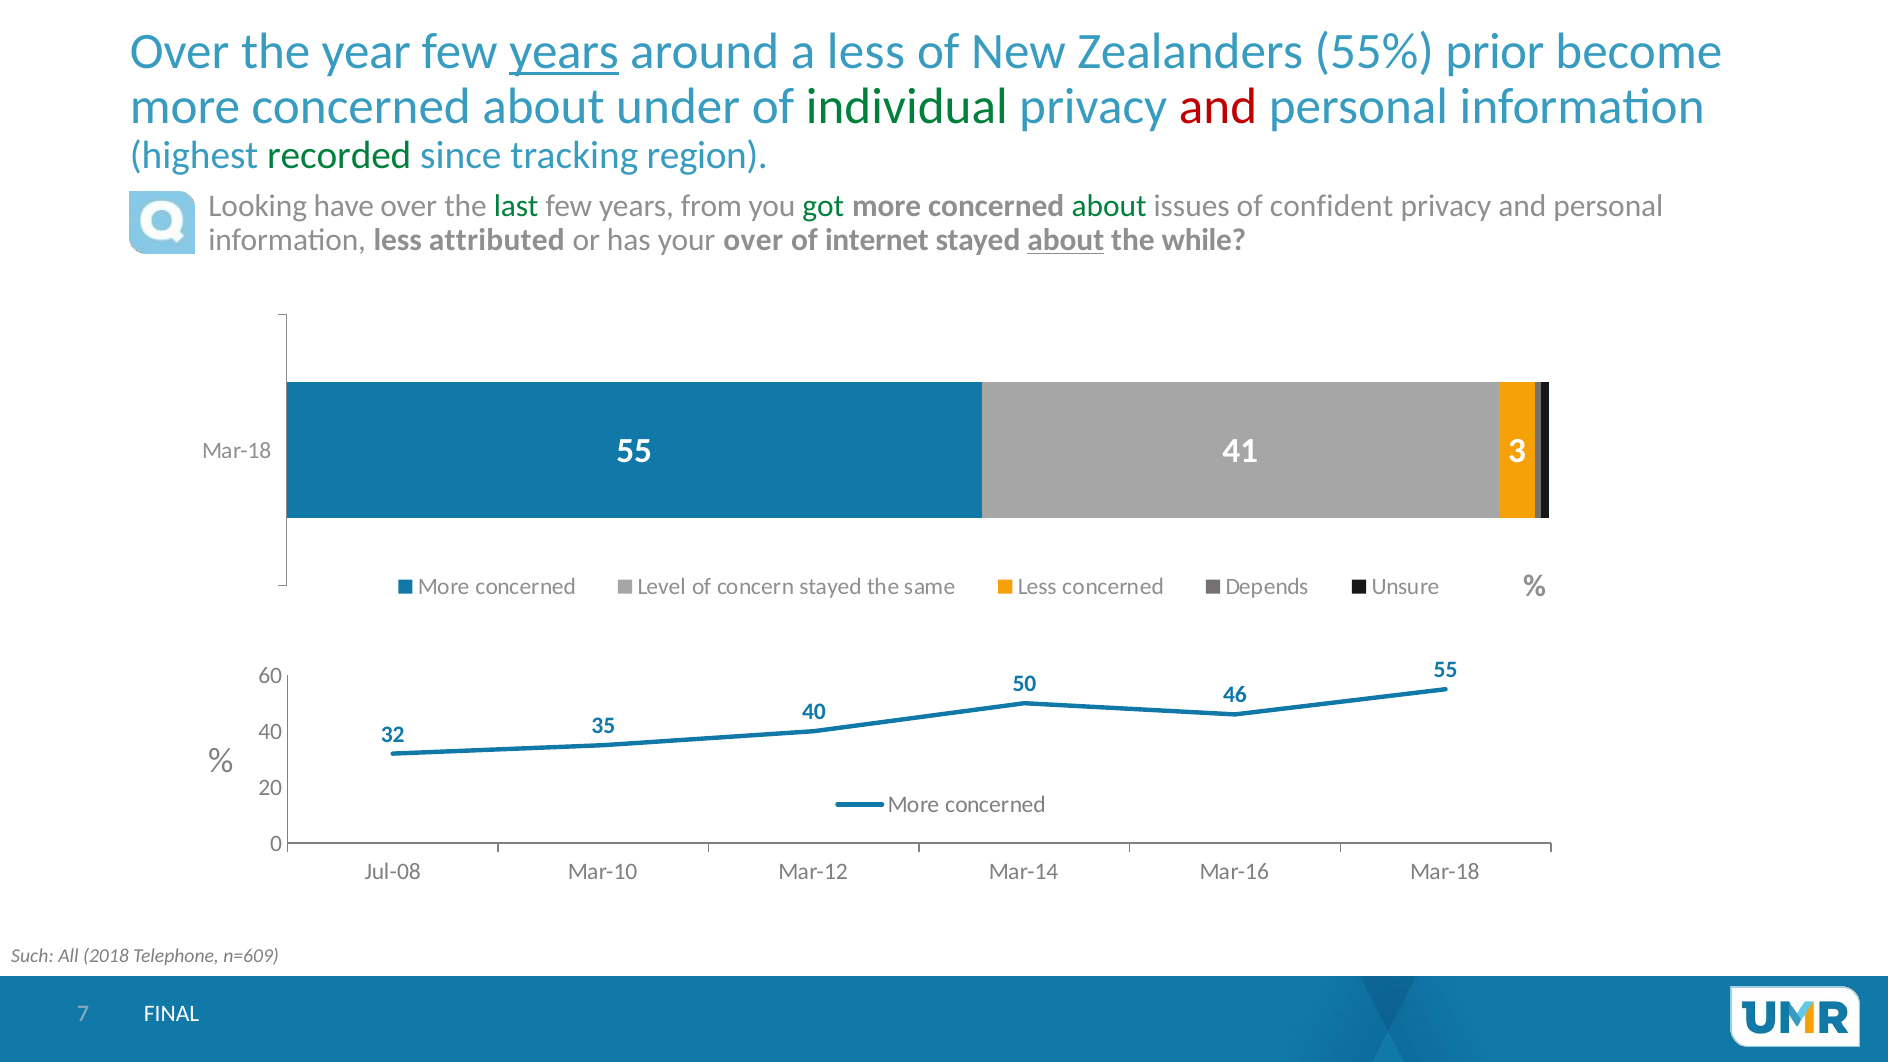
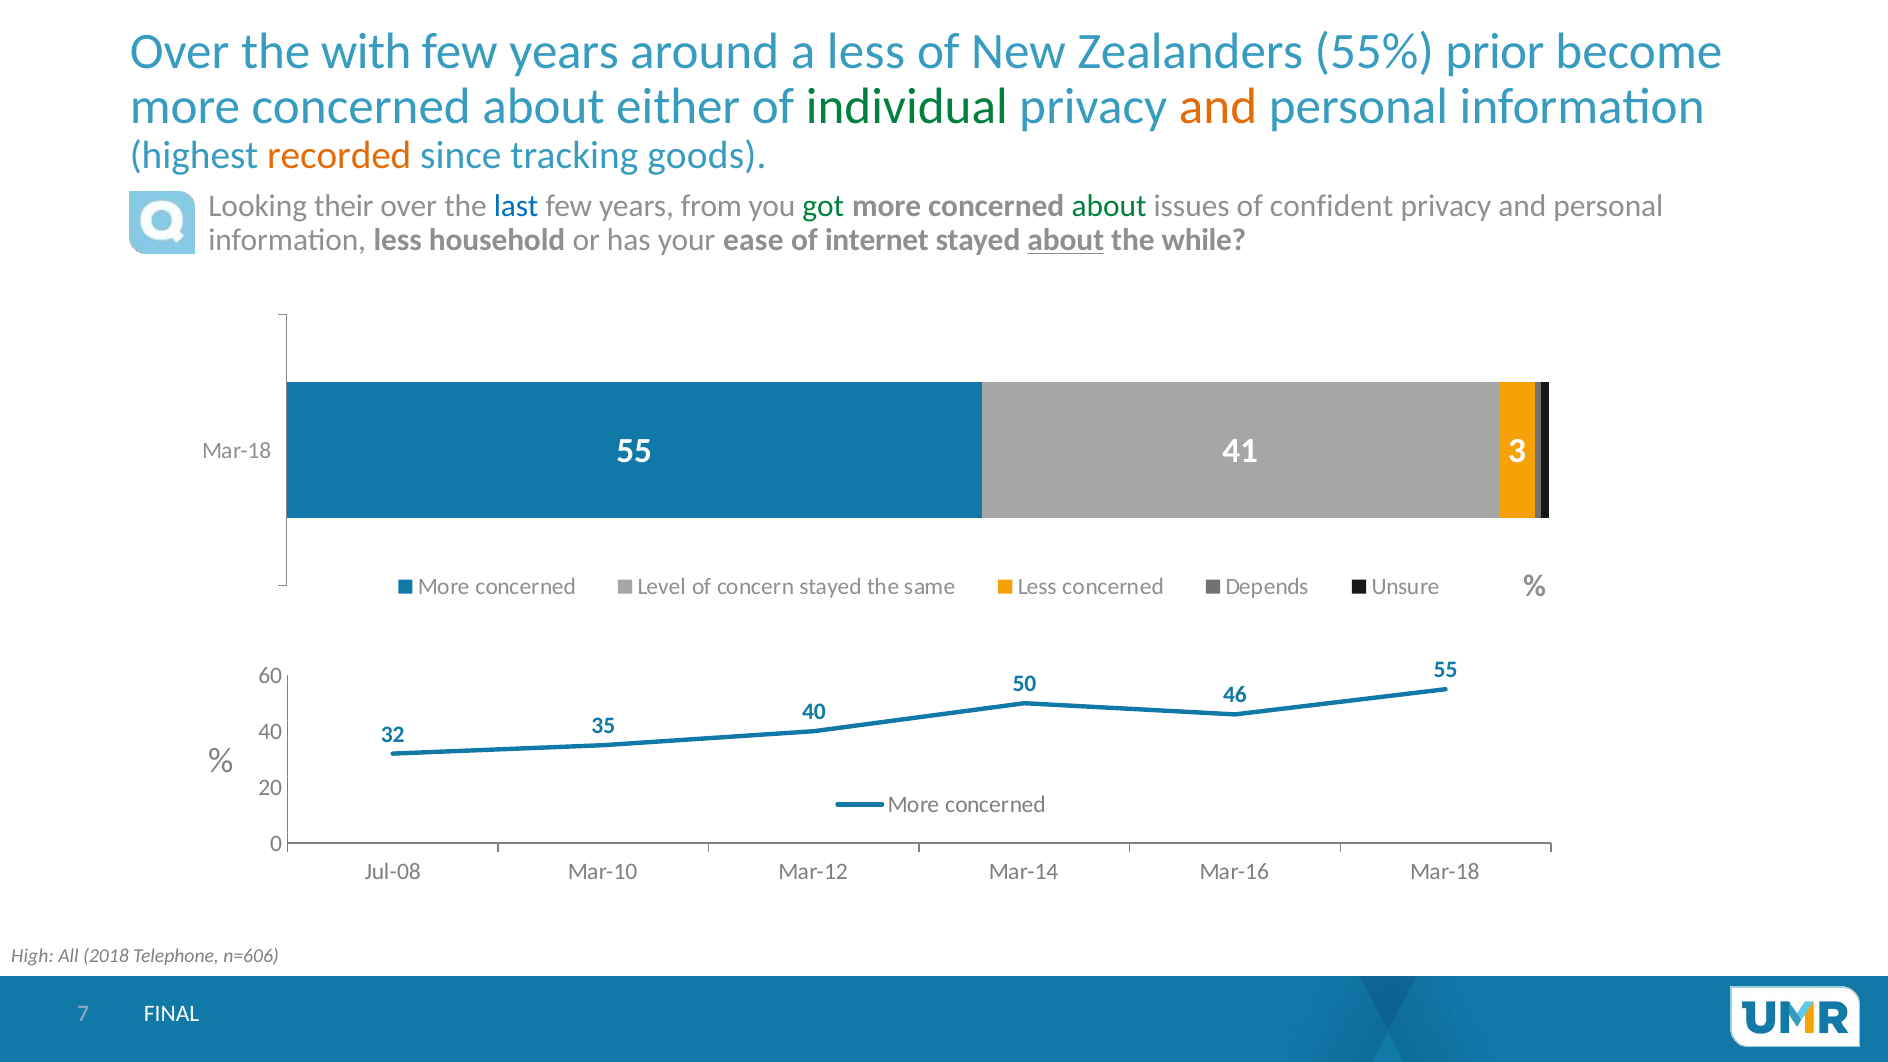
year: year -> with (366, 51)
years underline: present -> none (564, 51)
under: under -> either (678, 107)
and colour: red -> orange (1218, 107)
recorded colour: green -> orange (339, 156)
region: region -> goods (707, 156)
have: have -> their (344, 207)
last colour: green -> blue (516, 207)
attributed: attributed -> household (497, 240)
your over: over -> ease (753, 240)
Such: Such -> High (32, 956)
n=609: n=609 -> n=606 (251, 956)
